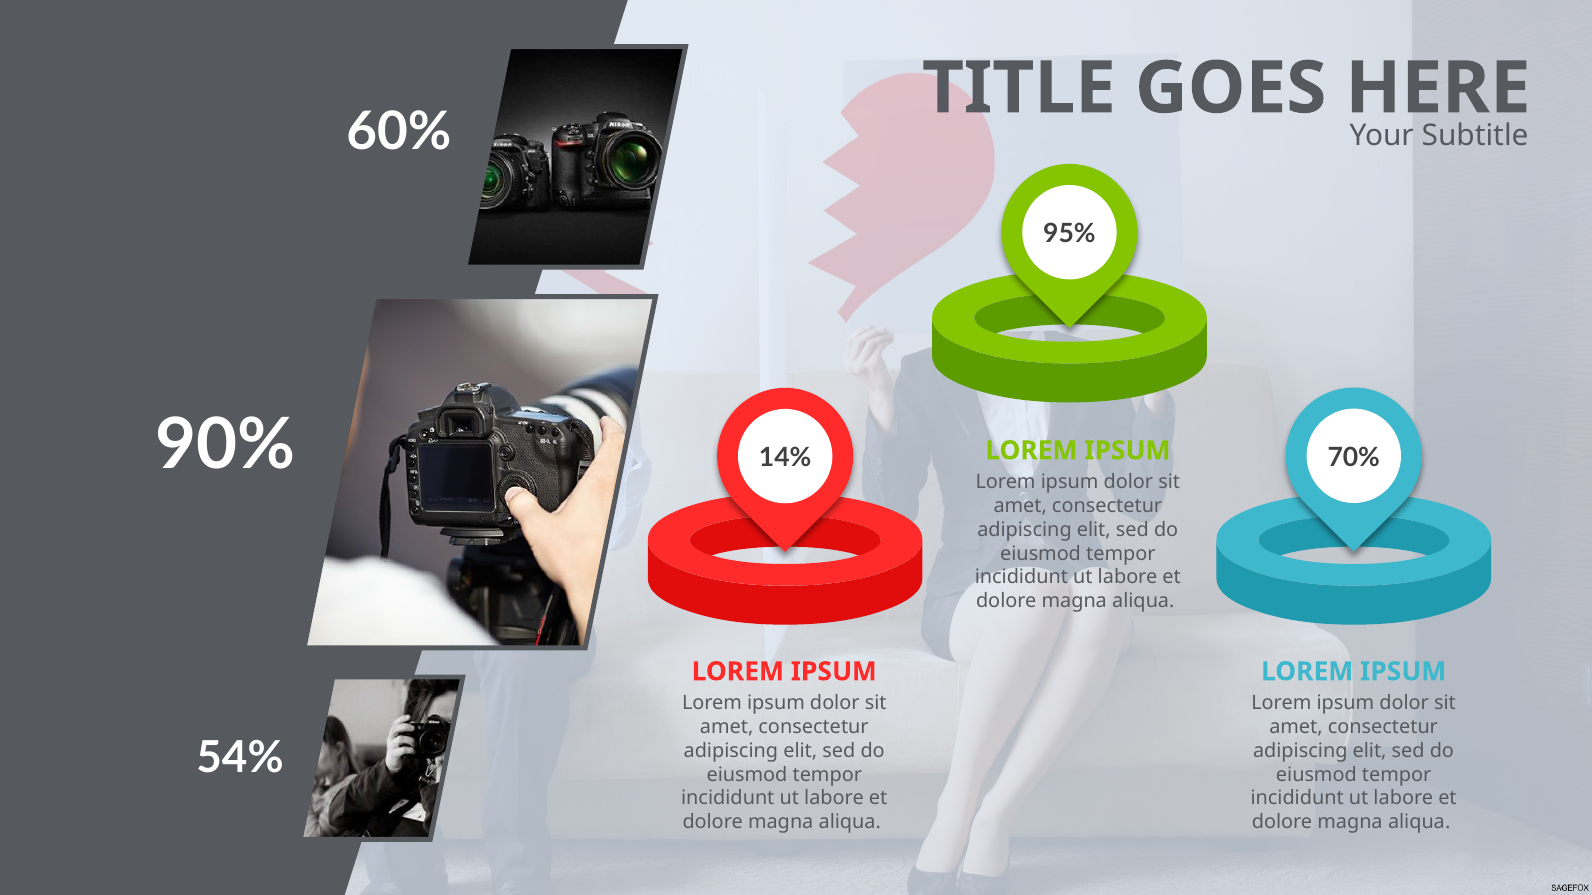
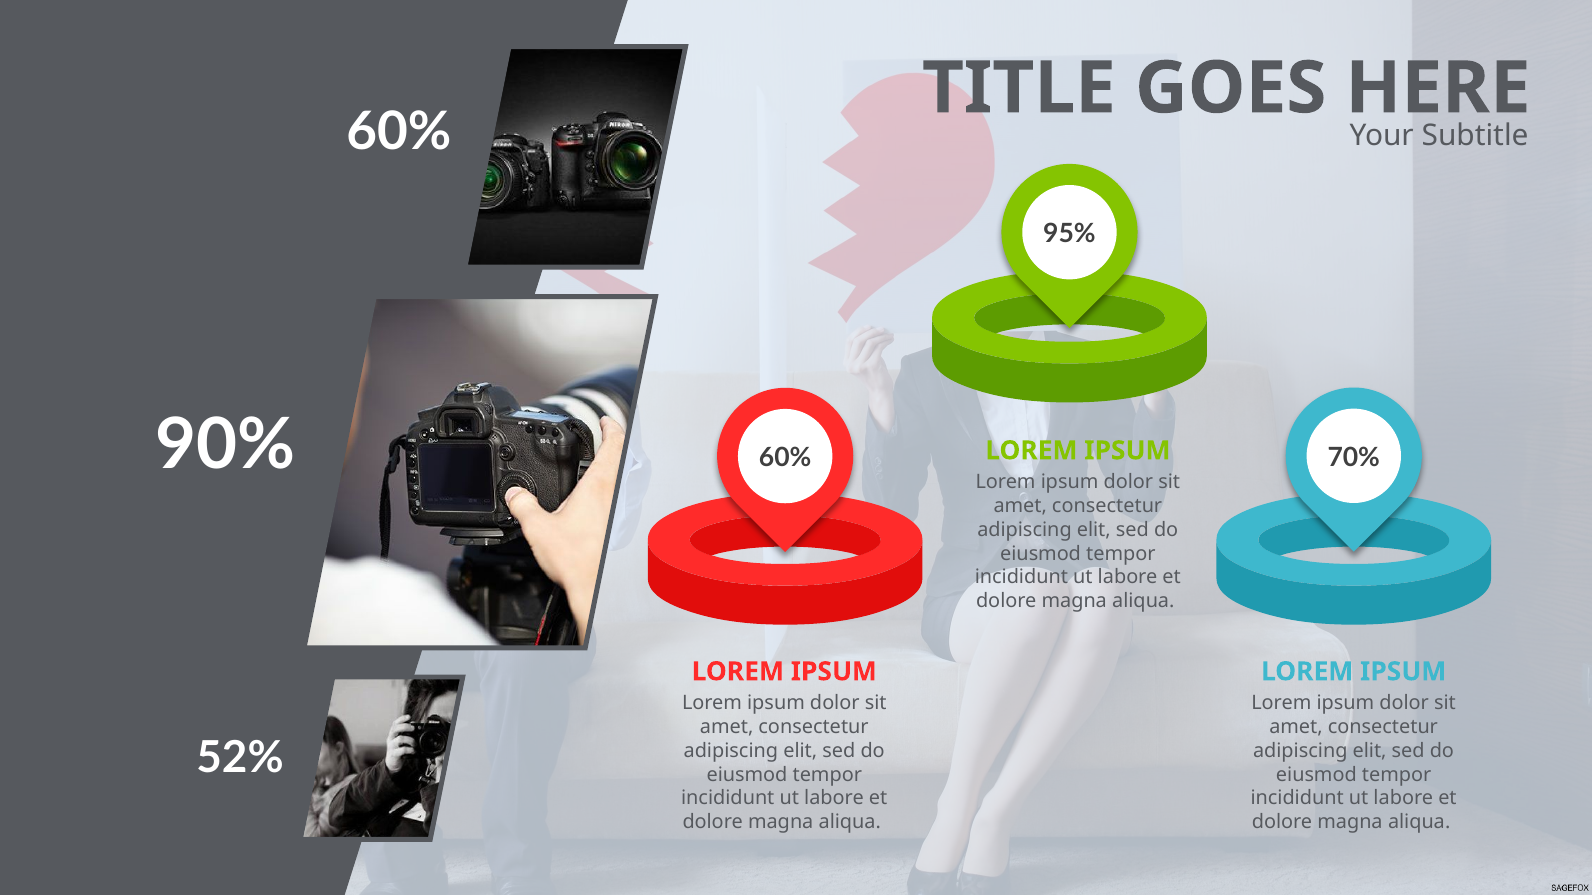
14%: 14% -> 60% (785, 458)
54%: 54% -> 52% (240, 758)
